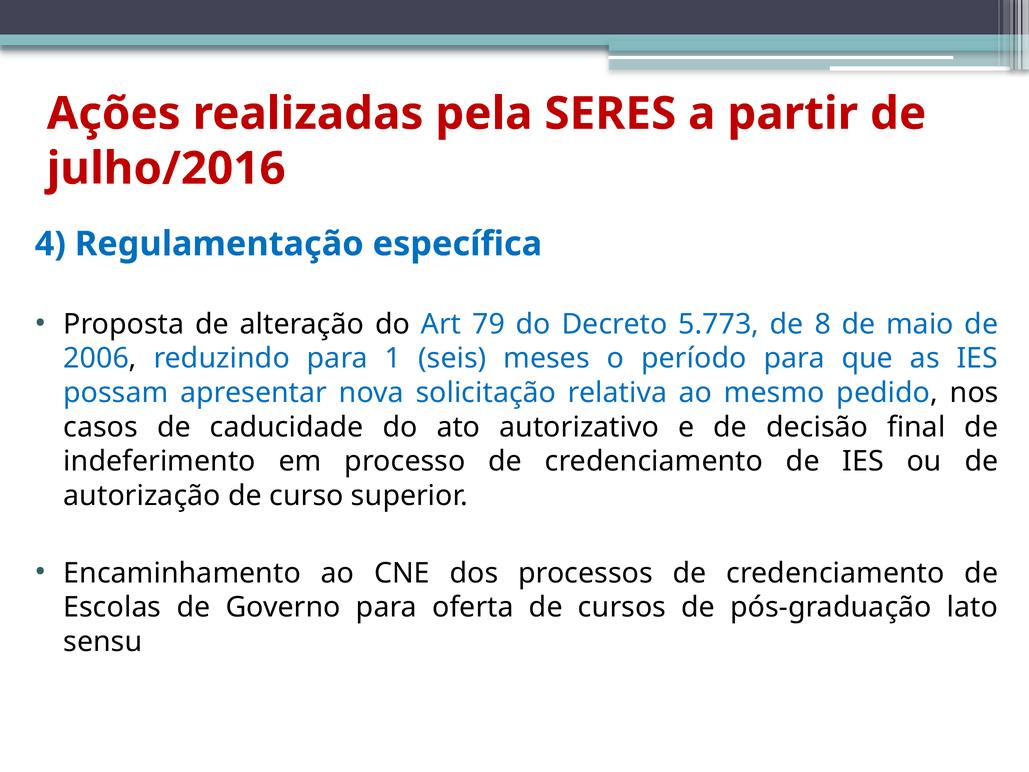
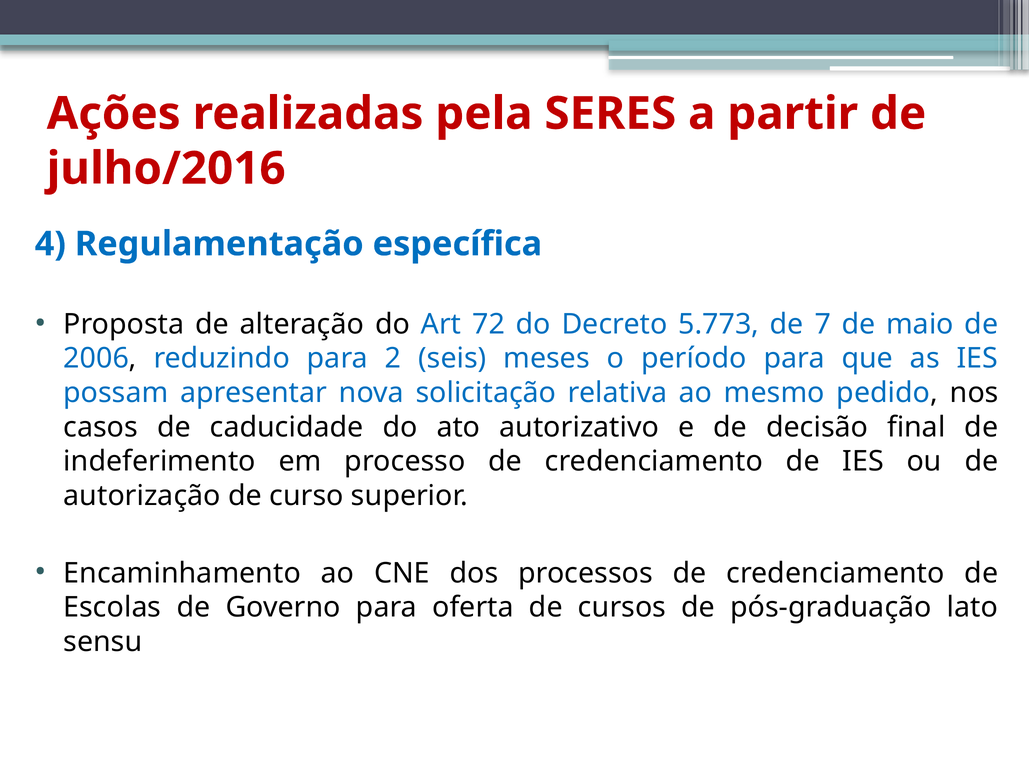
79: 79 -> 72 (489, 324)
8: 8 -> 7 (823, 324)
1: 1 -> 2 (393, 358)
